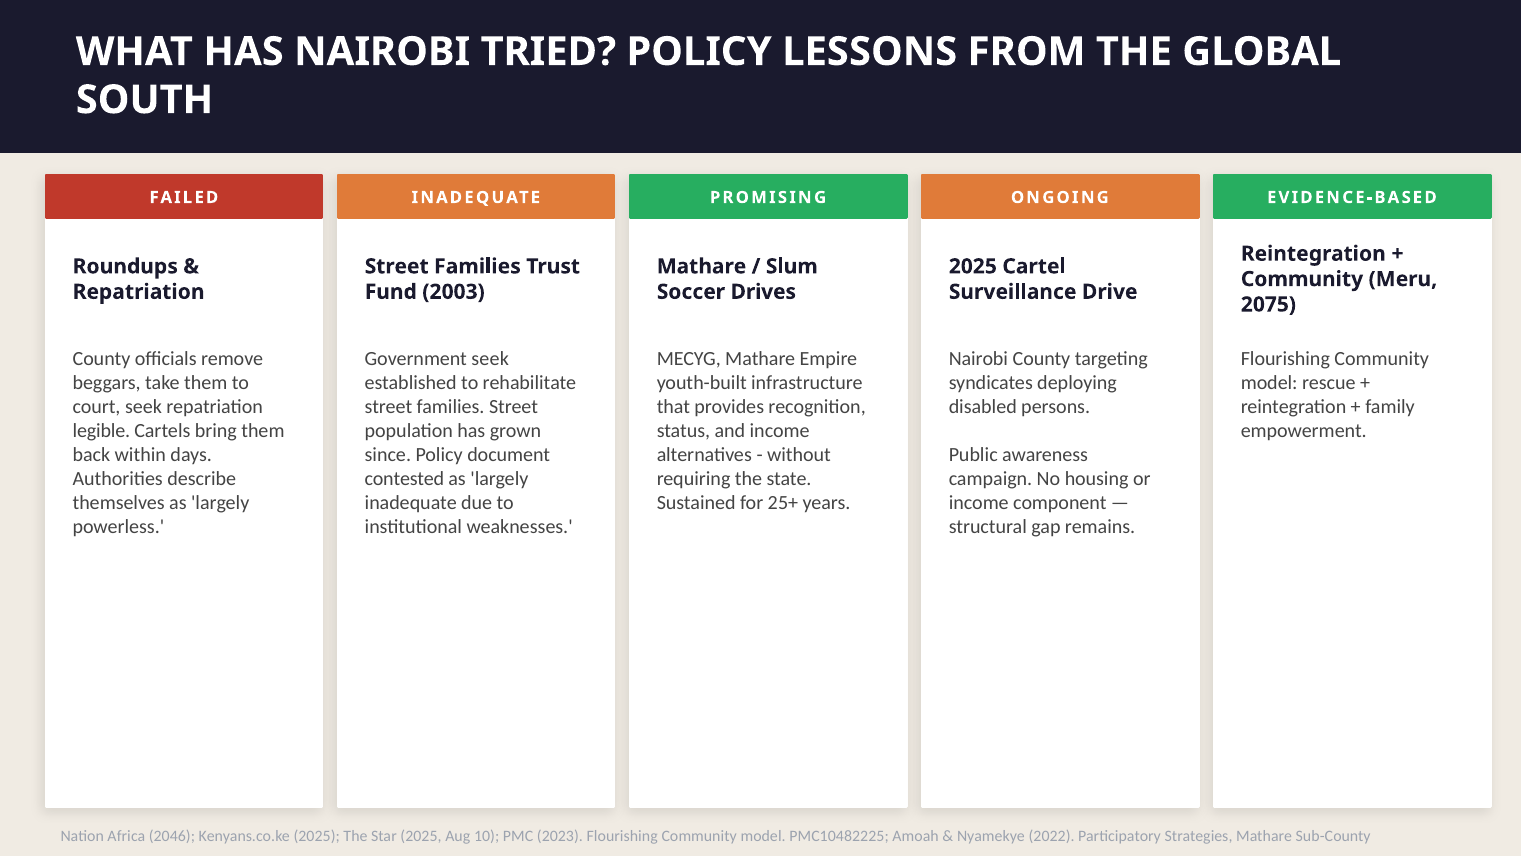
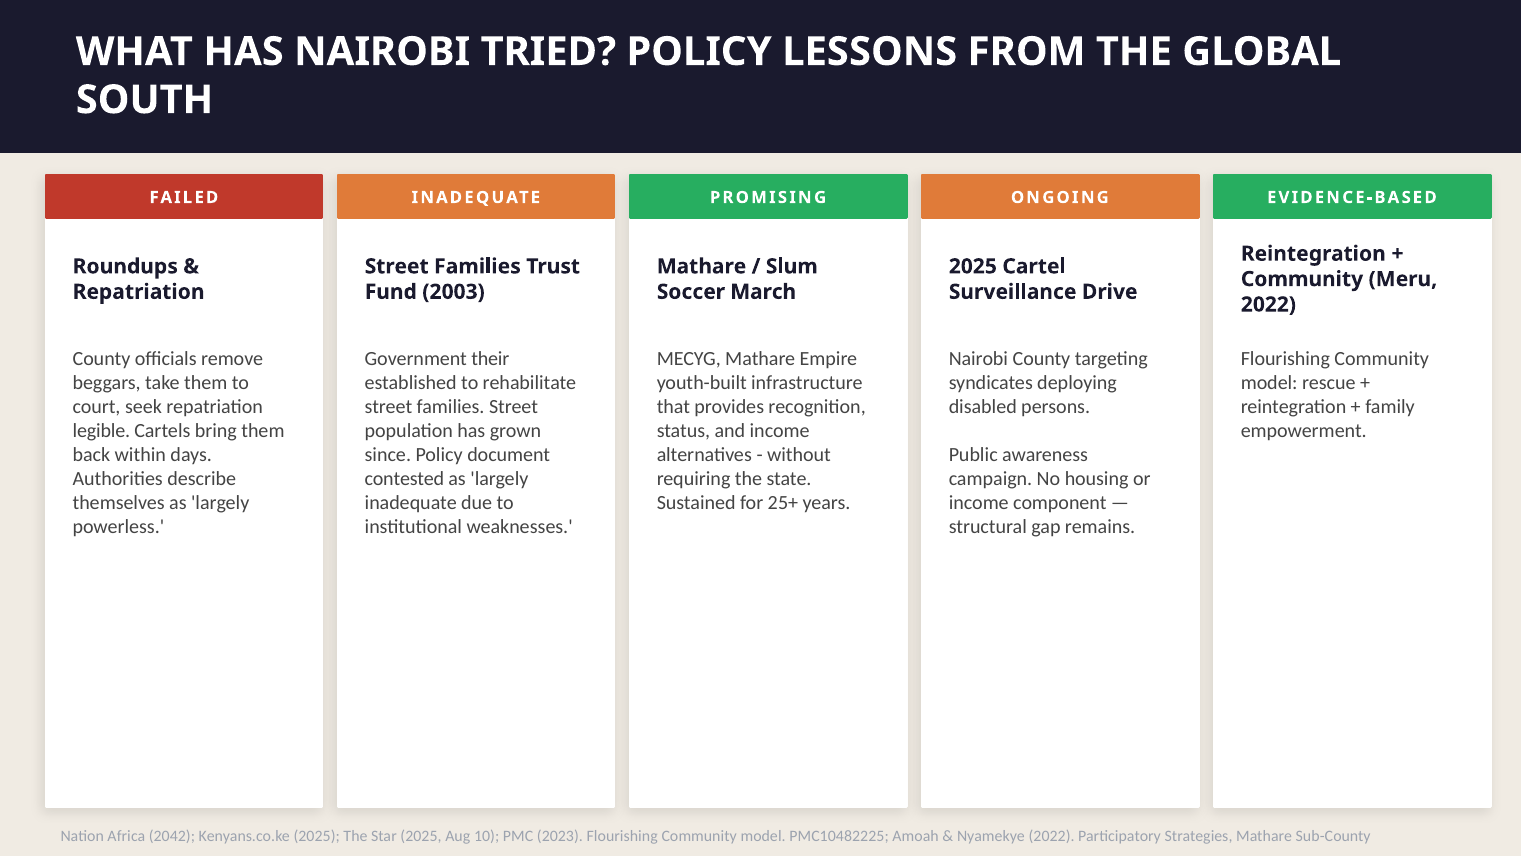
Drives: Drives -> March (763, 292)
2075: 2075 -> 2022 (1268, 304)
Government seek: seek -> their (490, 359)
2046: 2046 -> 2042 (172, 836)
